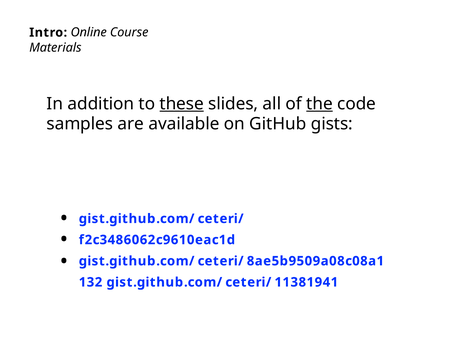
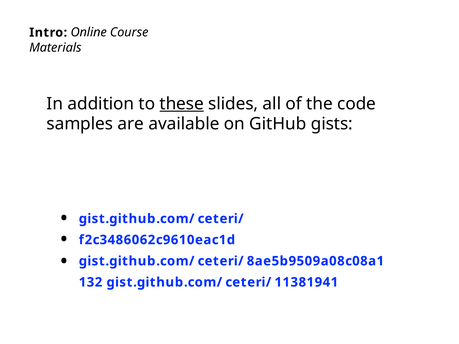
the underline: present -> none (319, 104)
